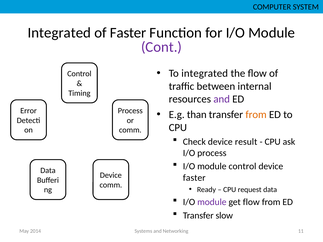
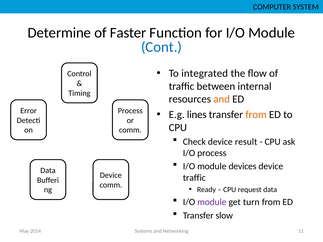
Integrated: Integrated -> Determine (59, 33)
Cont colour: purple -> blue (161, 47)
and colour: purple -> orange (222, 99)
than: than -> lines (197, 115)
module control: control -> devices (243, 167)
faster: faster -> traffic (194, 178)
get flow: flow -> turn (251, 202)
